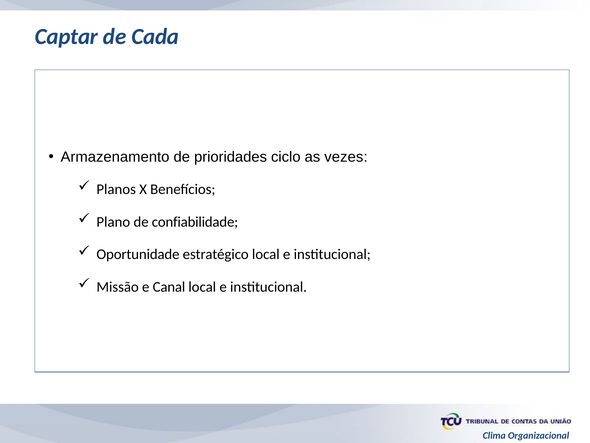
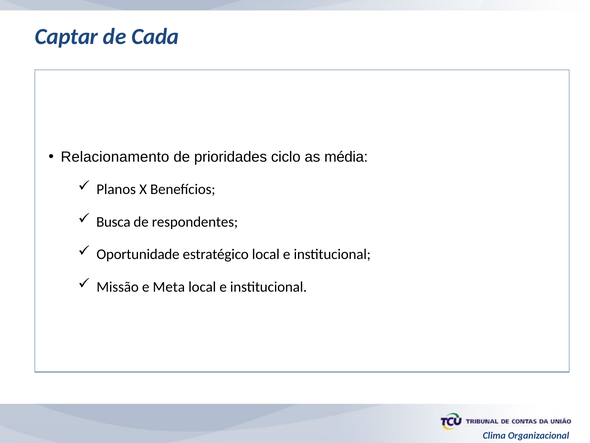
Armazenamento: Armazenamento -> Relacionamento (115, 157)
vezes: vezes -> média (346, 157)
Plano: Plano -> Busca (113, 222)
confiabilidade: confiabilidade -> respondentes (195, 222)
Canal: Canal -> Meta (169, 287)
